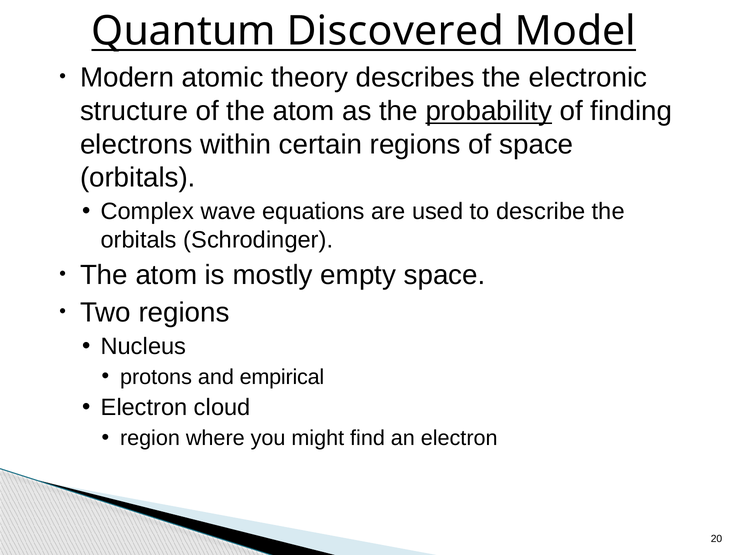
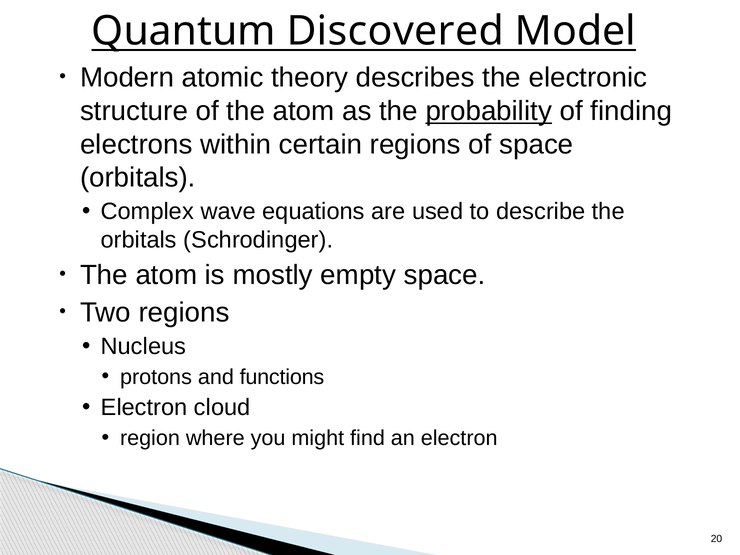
empirical: empirical -> functions (282, 377)
